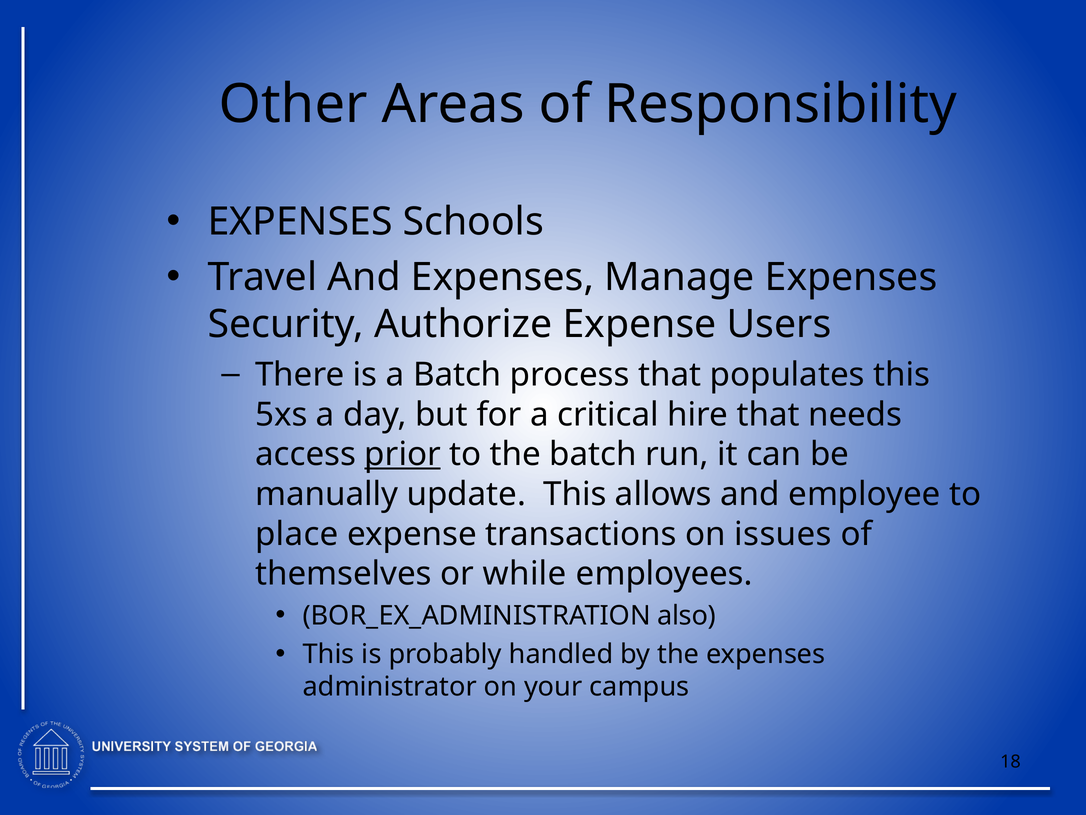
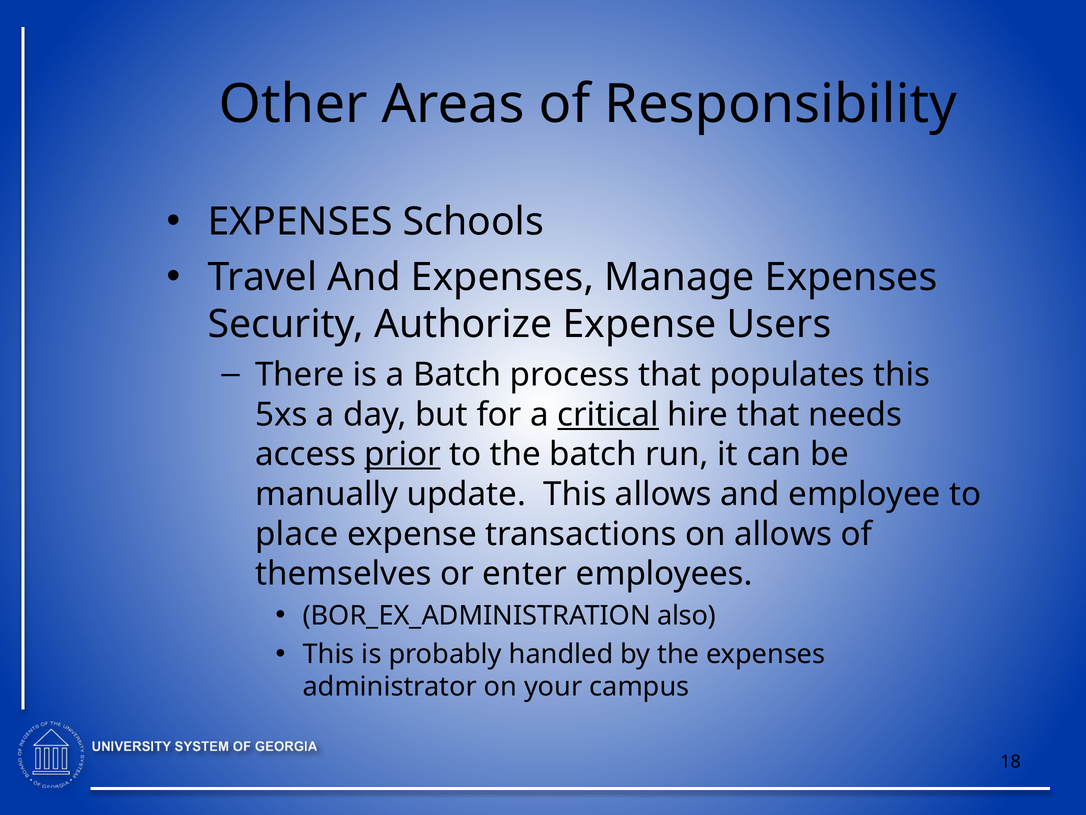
critical underline: none -> present (608, 414)
on issues: issues -> allows (783, 534)
while: while -> enter (525, 574)
